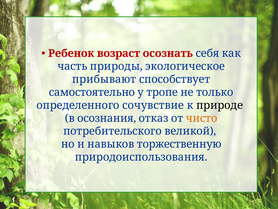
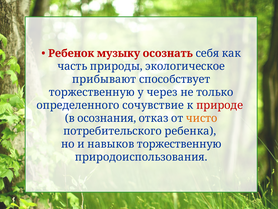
возраст: возраст -> музыку (119, 53)
самостоятельно: самостоятельно -> торжественную (92, 92)
тропе: тропе -> через (162, 92)
природе colour: black -> red (220, 105)
великой: великой -> ребенка (190, 131)
